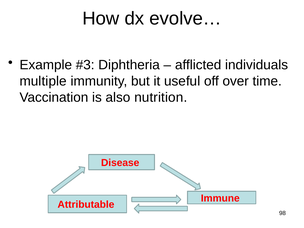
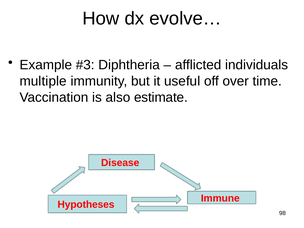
nutrition: nutrition -> estimate (161, 97)
Attributable: Attributable -> Hypotheses (86, 205)
